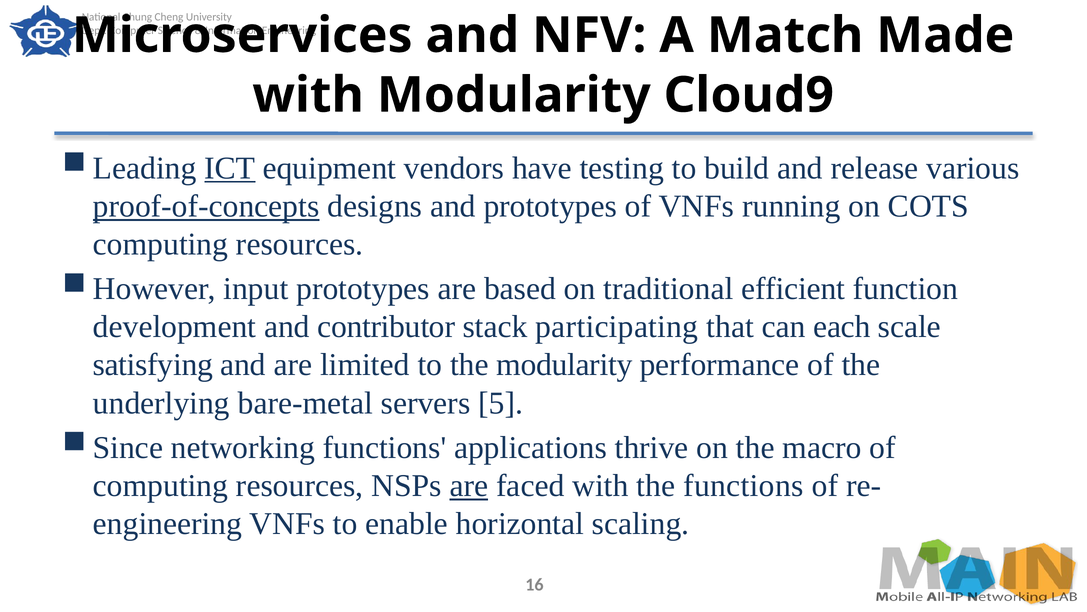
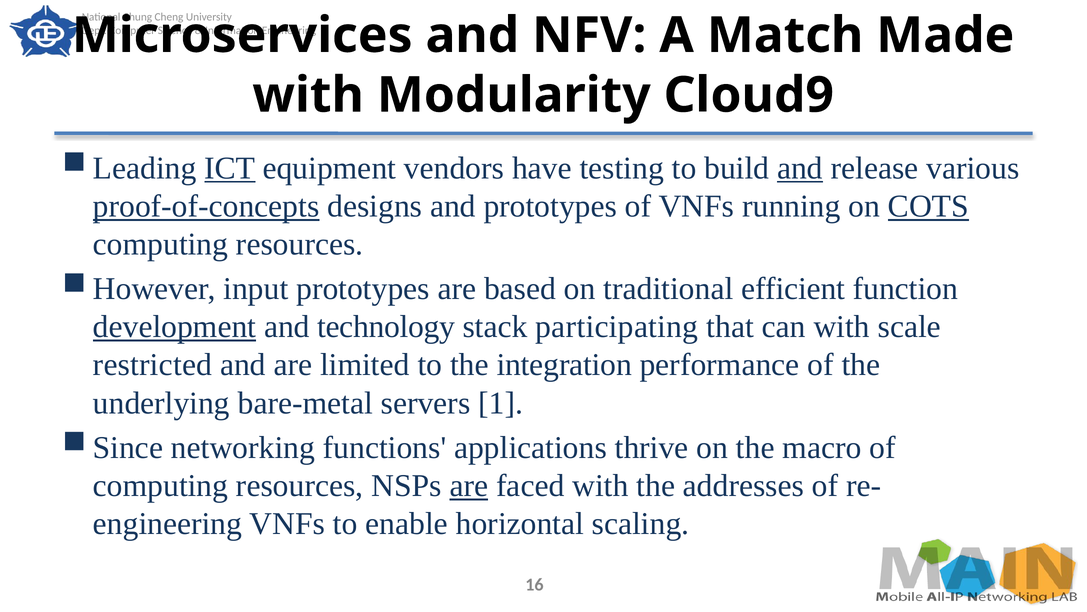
and underline: none -> present (800, 168)
COTS underline: none -> present (928, 206)
development underline: none -> present (175, 327)
contributor: contributor -> technology (386, 327)
can each: each -> with (842, 327)
satisfying: satisfying -> restricted (152, 365)
the modularity: modularity -> integration (564, 365)
5: 5 -> 1 (501, 403)
the functions: functions -> addresses (744, 485)
